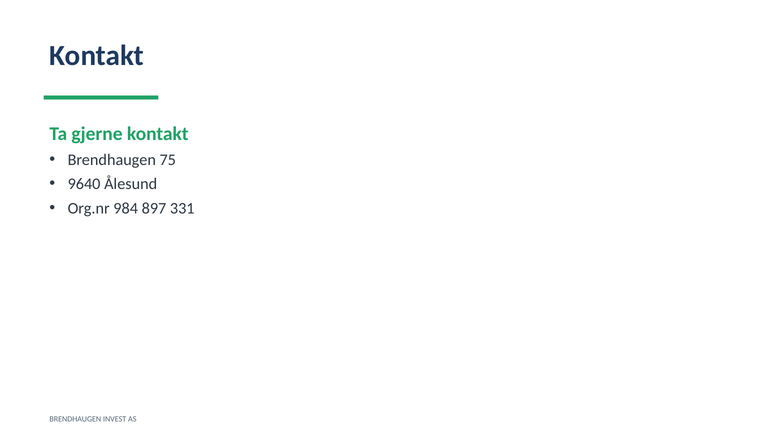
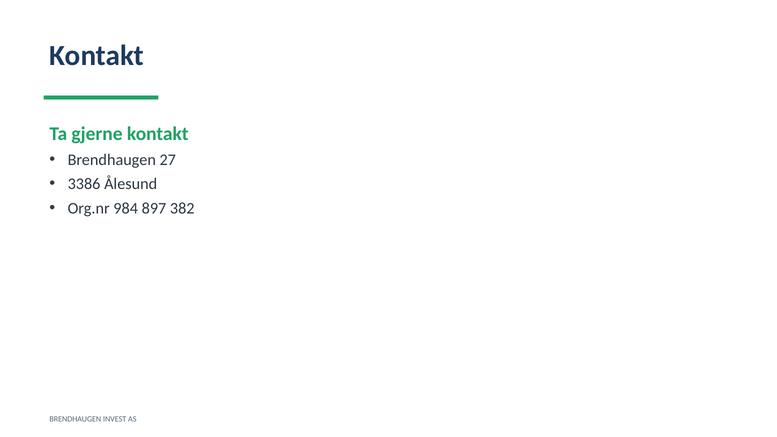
75: 75 -> 27 (168, 160)
9640: 9640 -> 3386 (84, 184)
331: 331 -> 382 (182, 208)
